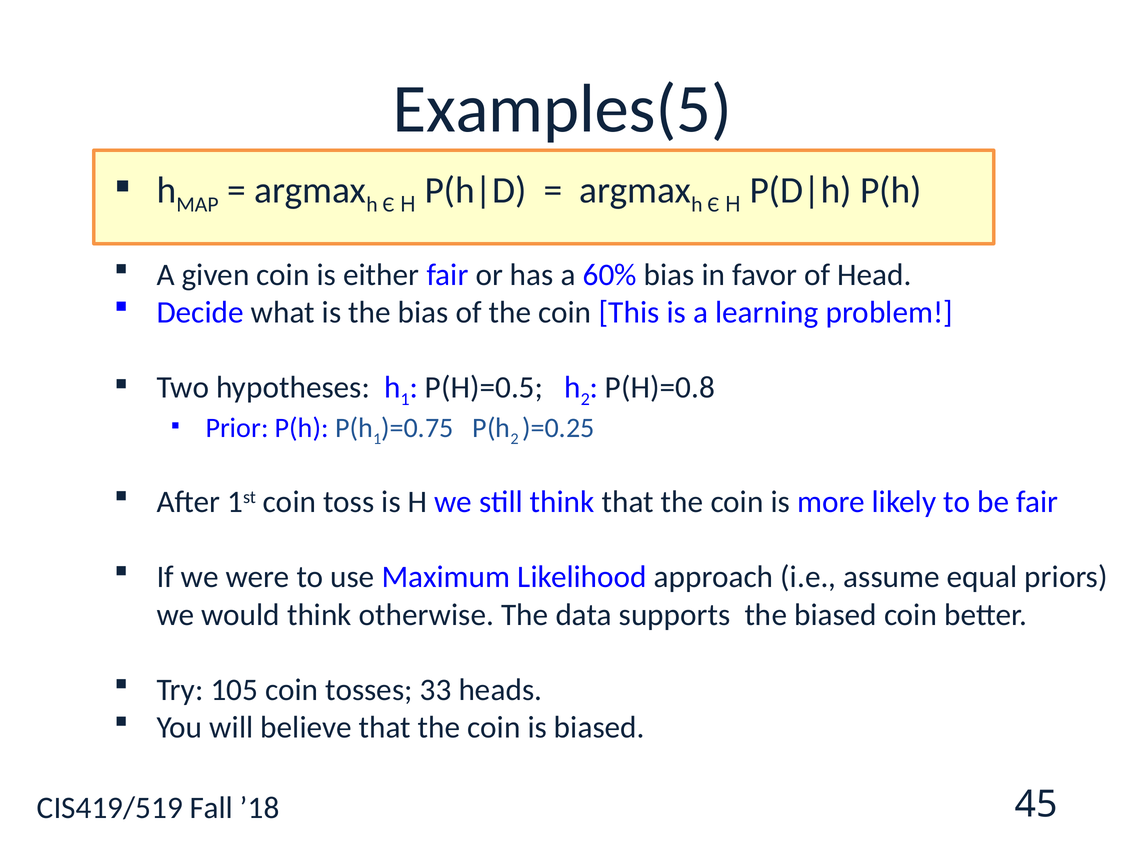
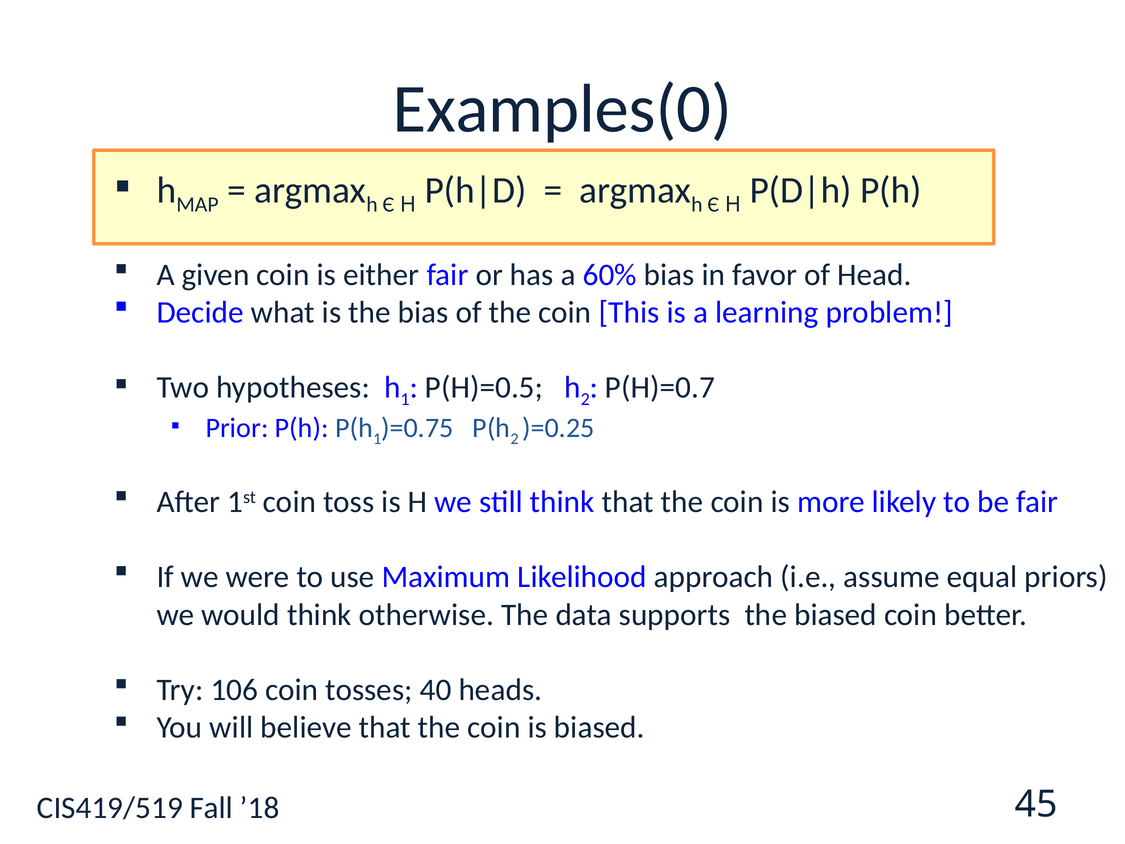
Examples(5: Examples(5 -> Examples(0 (562, 109)
P(H)=0.8: P(H)=0.8 -> P(H)=0.7 (660, 387)
105: 105 -> 106 (234, 690)
33: 33 -> 40 (436, 690)
